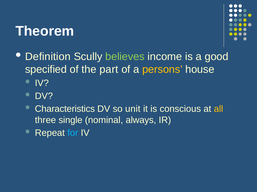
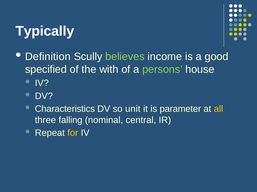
Theorem: Theorem -> Typically (45, 31)
part: part -> with (109, 70)
persons colour: yellow -> light green (162, 70)
conscious: conscious -> parameter (180, 109)
single: single -> falling (71, 120)
always: always -> central (141, 120)
for colour: light blue -> yellow (73, 133)
